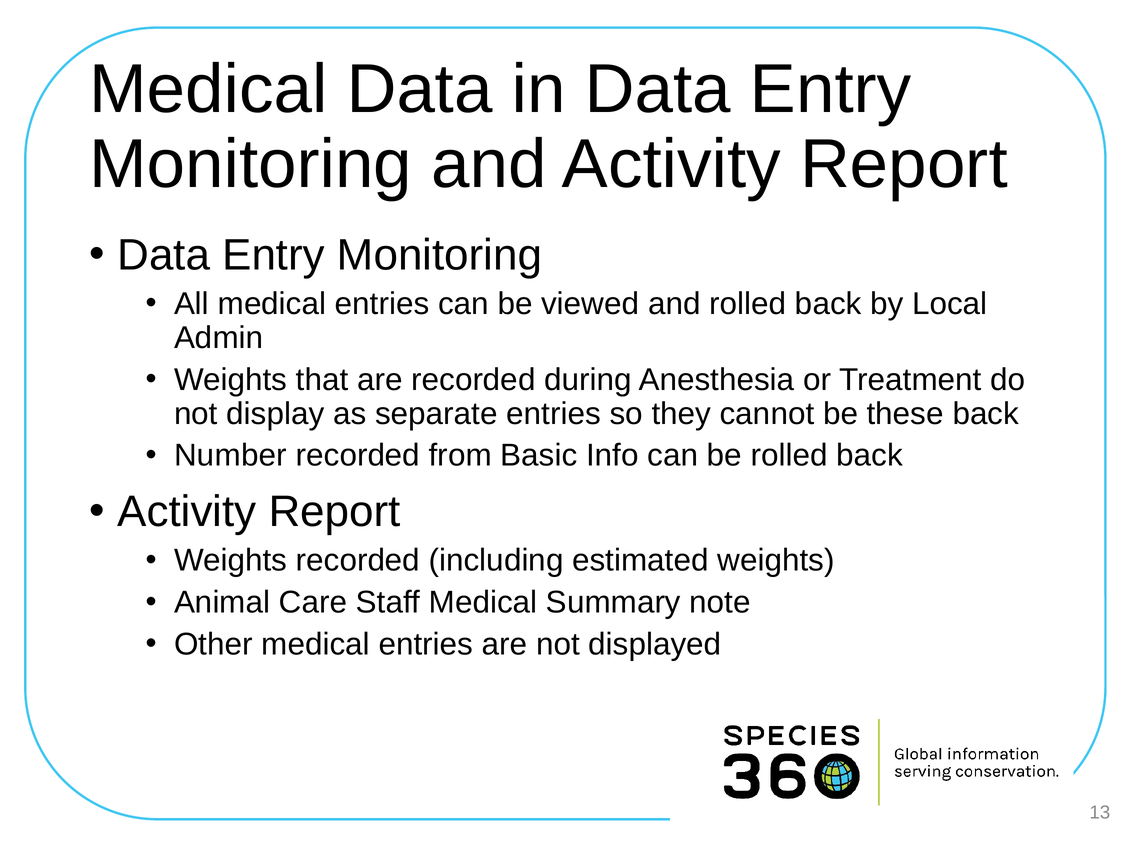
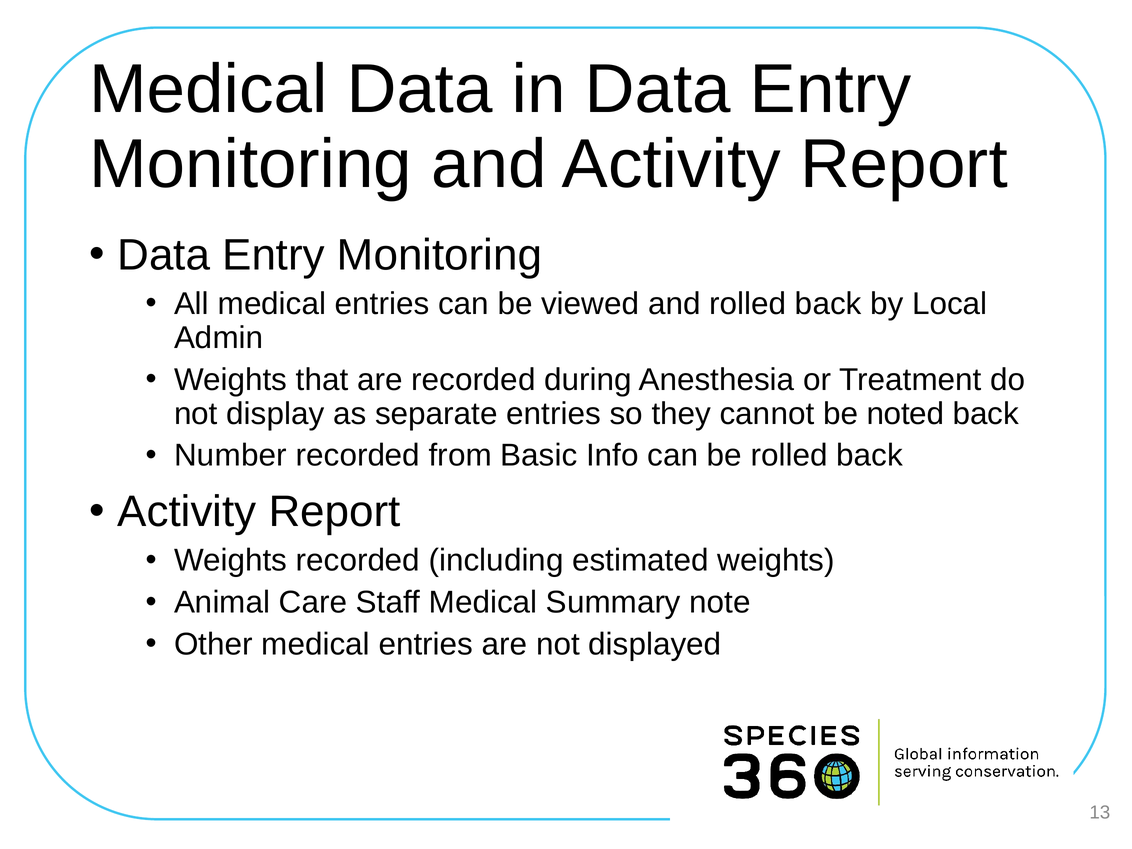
these: these -> noted (905, 414)
